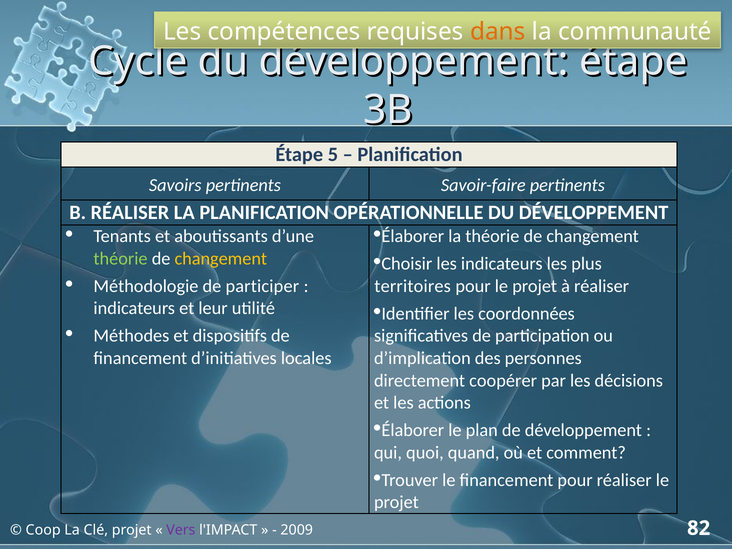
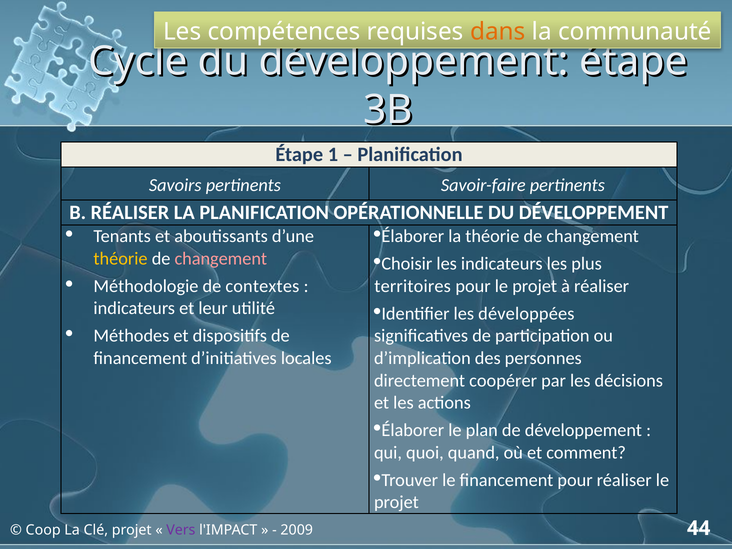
5: 5 -> 1 (333, 155)
théorie colour: light green -> yellow (121, 259)
changement colour: yellow -> pink (221, 259)
participer: participer -> contextes (262, 286)
coordonnées: coordonnées -> développées (526, 314)
82: 82 -> 44 (699, 528)
